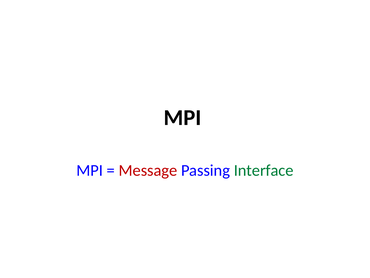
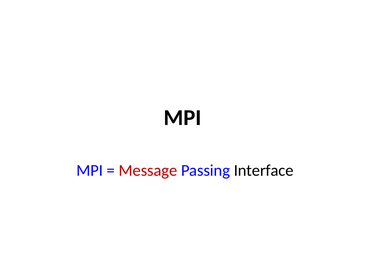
Interface colour: green -> black (264, 170)
